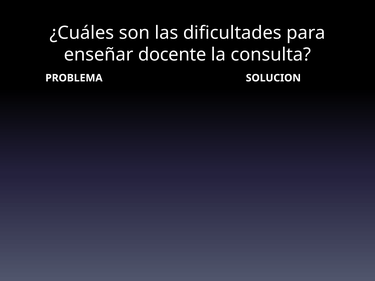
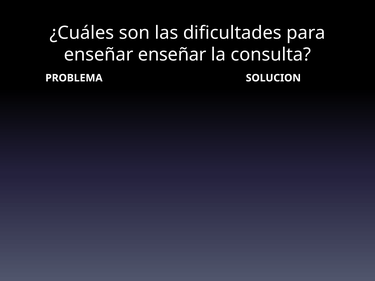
enseñar docente: docente -> enseñar (172, 55)
